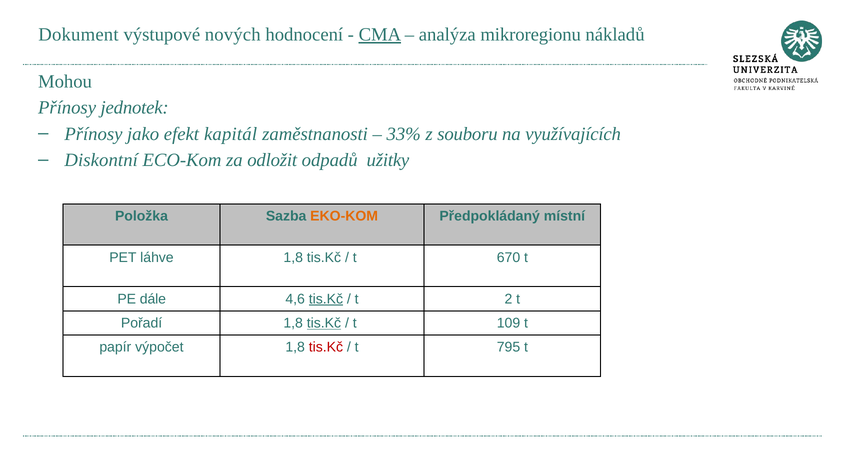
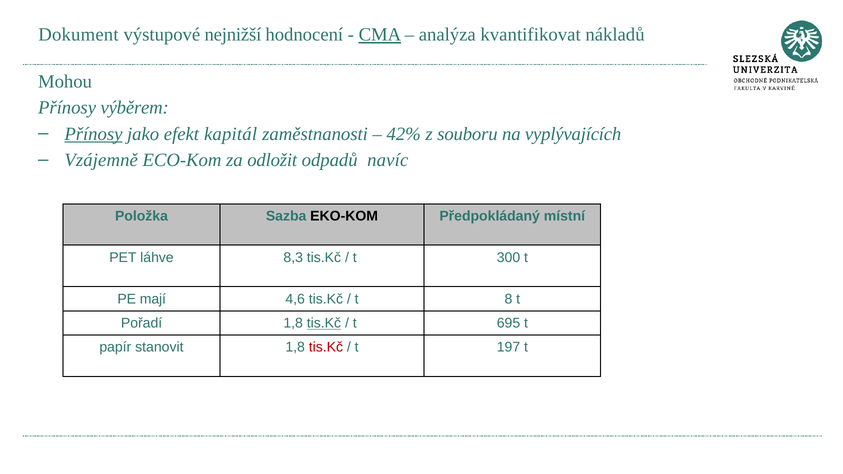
nových: nových -> nejnižší (233, 35)
mikroregionu: mikroregionu -> kvantifikovat (531, 35)
jednotek: jednotek -> výběrem (135, 108)
Přínosy underline: none -> present (93, 134)
33%: 33% -> 42% (404, 134)
využívajících: využívajících -> vyplývajících (573, 134)
Diskontní: Diskontní -> Vzájemně (101, 160)
užitky: užitky -> navíc (388, 160)
EKO-KOM colour: orange -> black (344, 216)
láhve 1,8: 1,8 -> 8,3 (293, 258)
670: 670 -> 300 (509, 258)
dále: dále -> mají (153, 299)
tis.Kč underline: present -> none (326, 299)
2: 2 -> 8 (509, 299)
109: 109 -> 695 (509, 323)
výpočet: výpočet -> stanovit (159, 348)
795: 795 -> 197 (509, 348)
